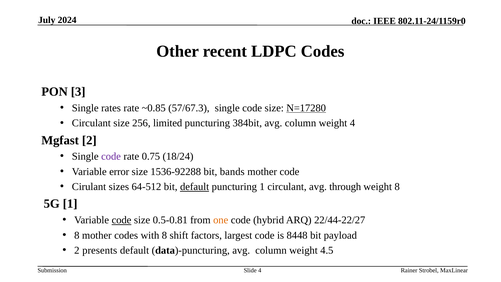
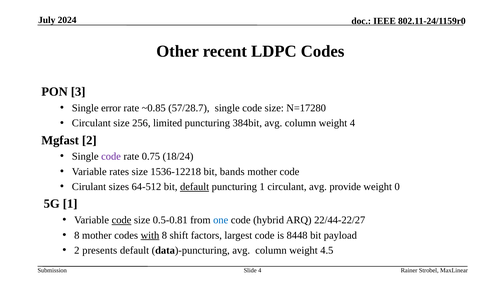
rates: rates -> error (111, 108)
57/67.3: 57/67.3 -> 57/28.7 (189, 108)
N=17280 underline: present -> none (306, 108)
error: error -> rates (119, 171)
1536-92288: 1536-92288 -> 1536-12218 (176, 171)
through: through -> provide (345, 187)
weight 8: 8 -> 0 (397, 187)
one colour: orange -> blue (221, 220)
with underline: none -> present (150, 235)
